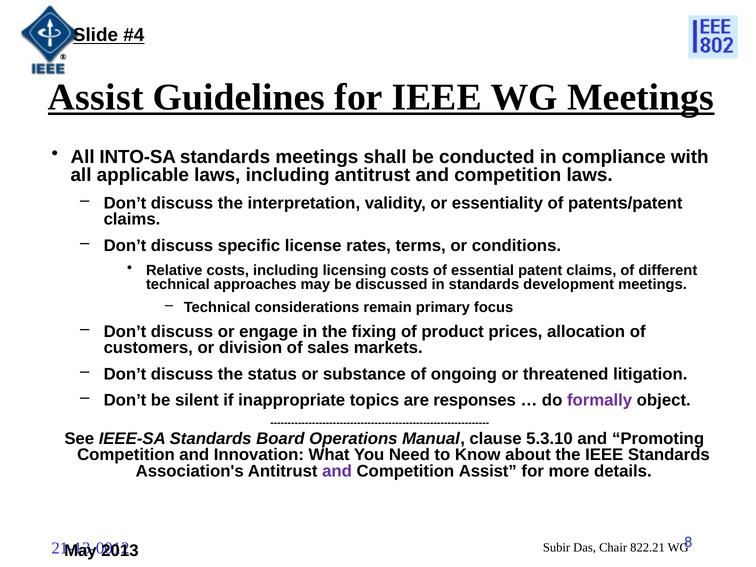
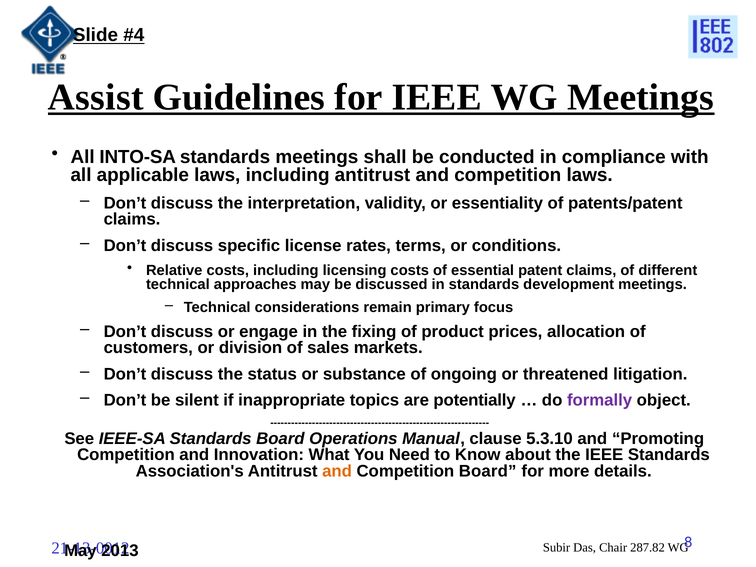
responses: responses -> potentially (475, 400)
and colour: purple -> orange (337, 471)
Competition Assist: Assist -> Board (488, 471)
822.21: 822.21 -> 287.82 (648, 548)
